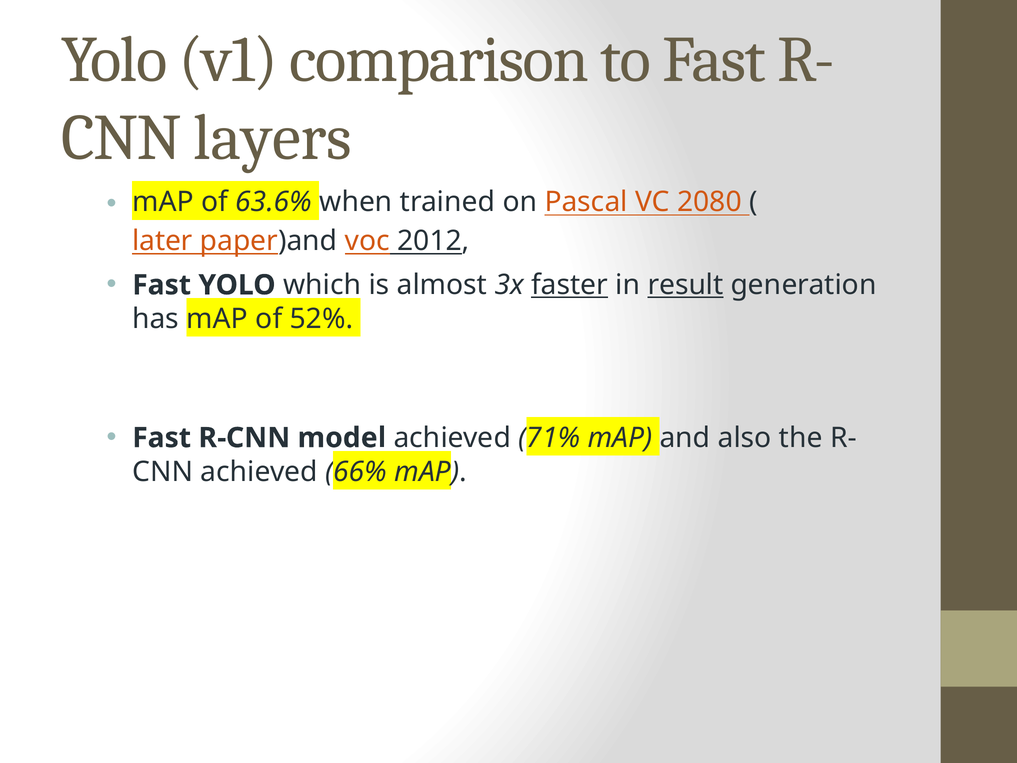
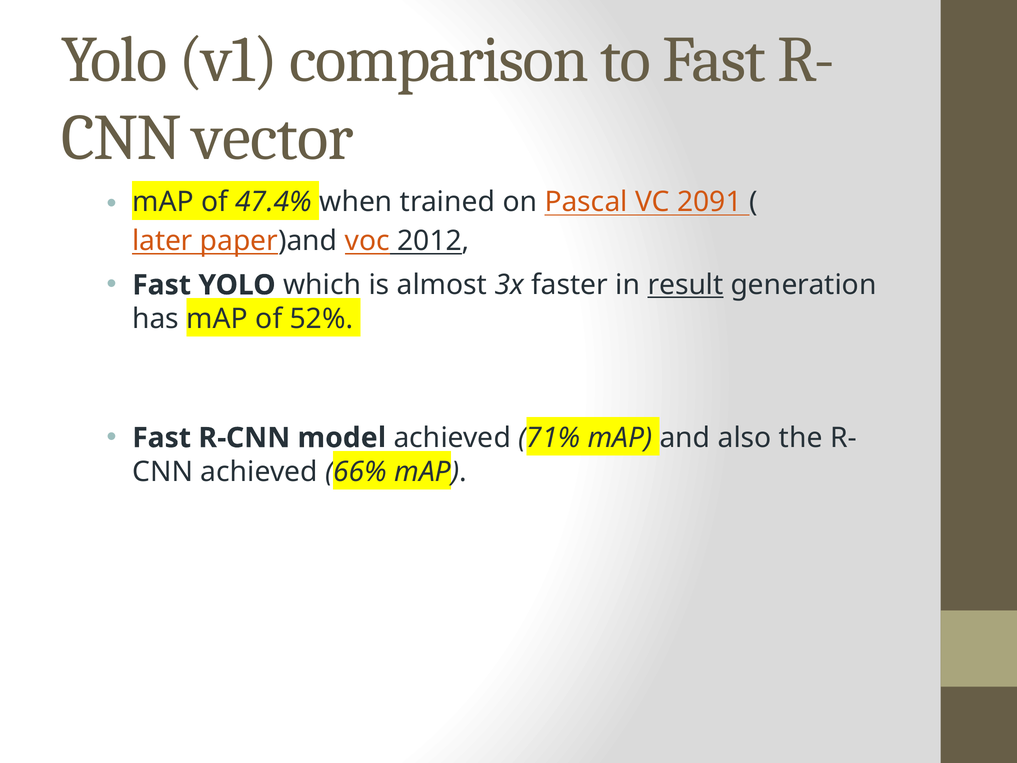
layers: layers -> vector (273, 138)
63.6%: 63.6% -> 47.4% (274, 202)
2080: 2080 -> 2091 (709, 202)
faster underline: present -> none (570, 285)
